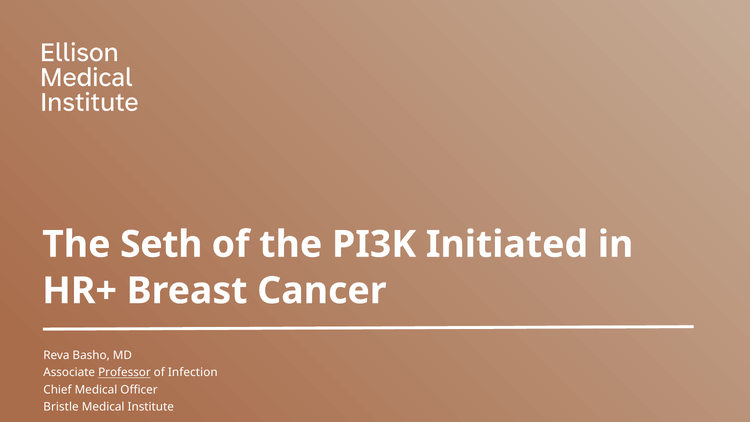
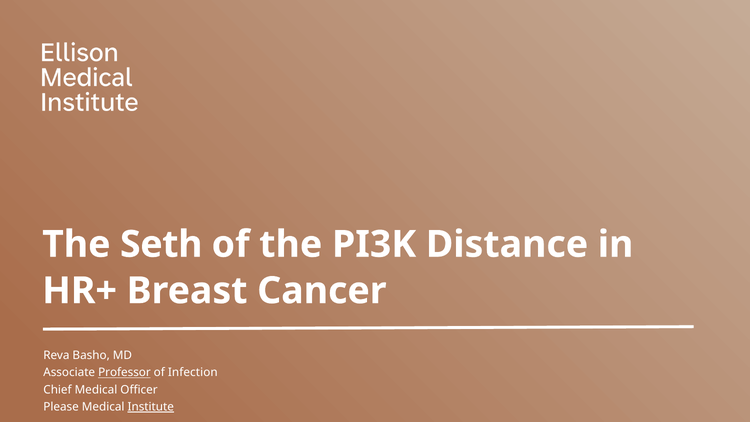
Initiated: Initiated -> Distance (507, 244)
Bristle: Bristle -> Please (61, 407)
Institute underline: none -> present (151, 407)
